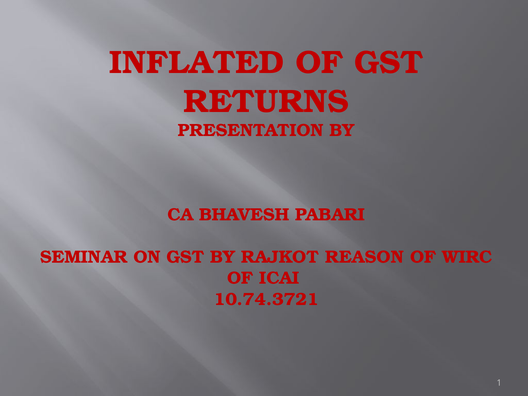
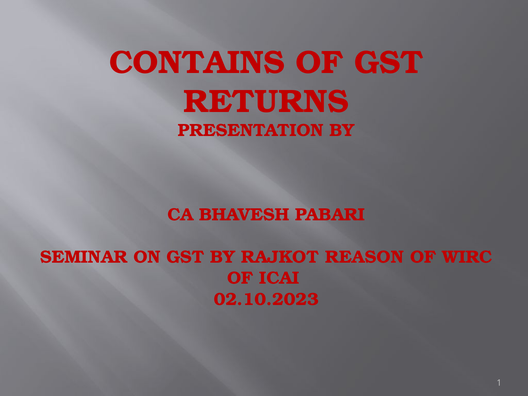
INFLATED: INFLATED -> CONTAINS (197, 63)
10.74.3721: 10.74.3721 -> 02.10.2023 (266, 299)
